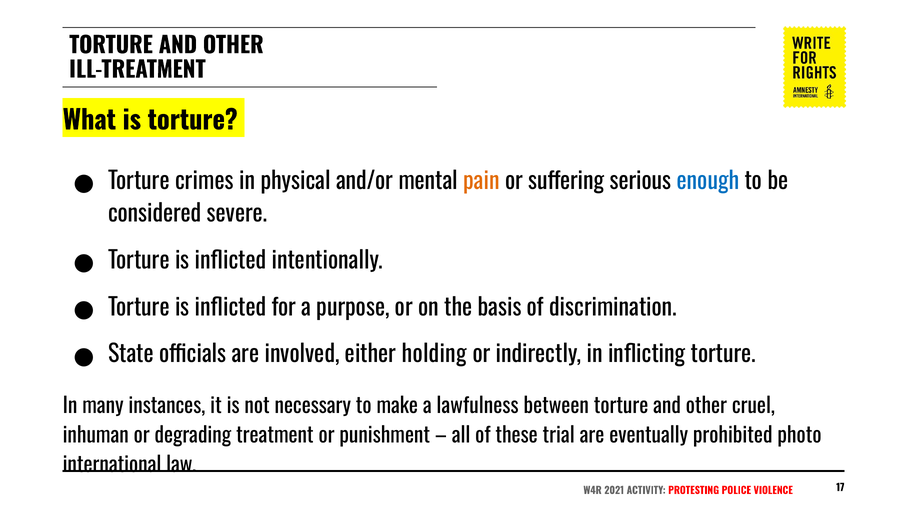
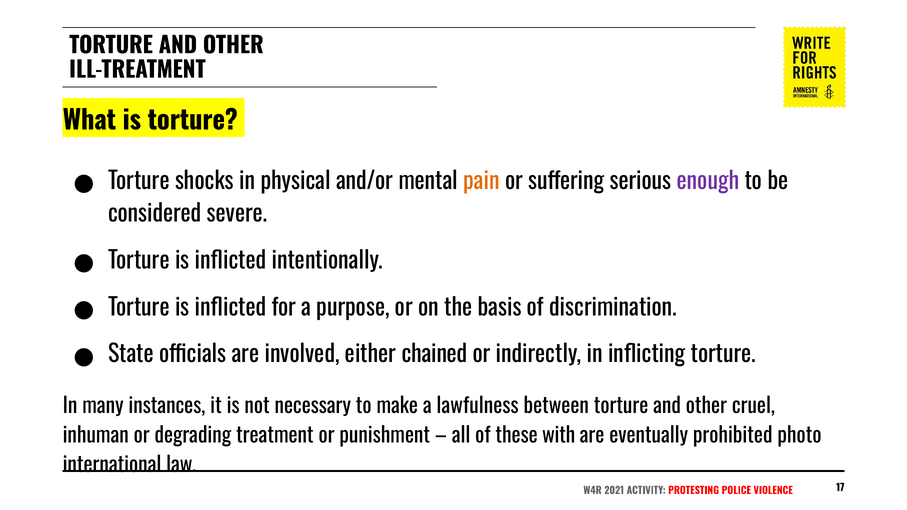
crimes: crimes -> shocks (204, 181)
enough colour: blue -> purple (708, 181)
holding: holding -> chained (434, 355)
trial: trial -> with (559, 436)
